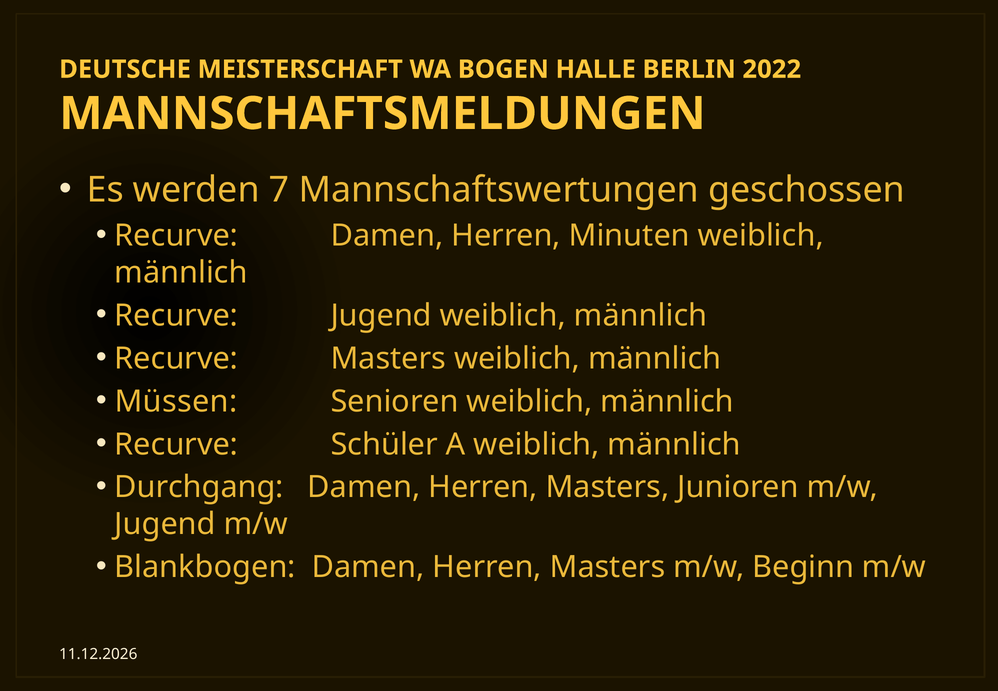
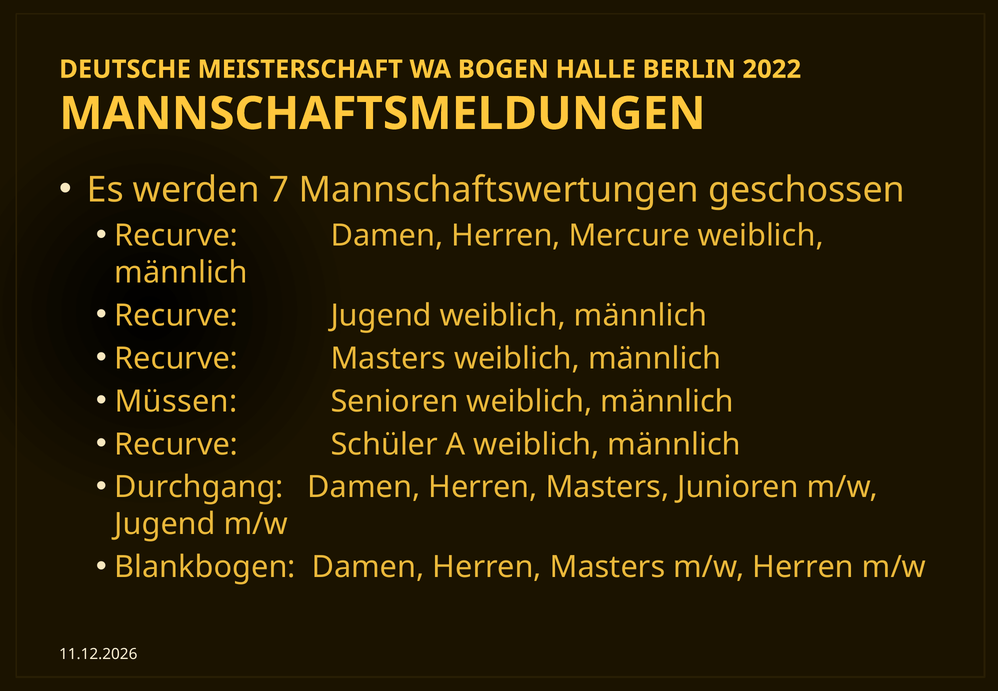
Minuten: Minuten -> Mercure (629, 236)
m/w Beginn: Beginn -> Herren (803, 567)
